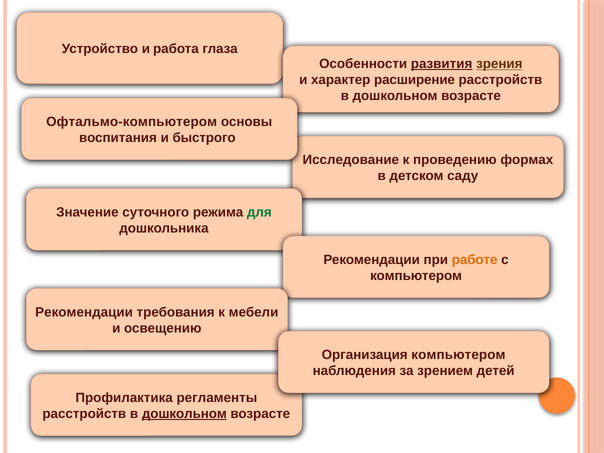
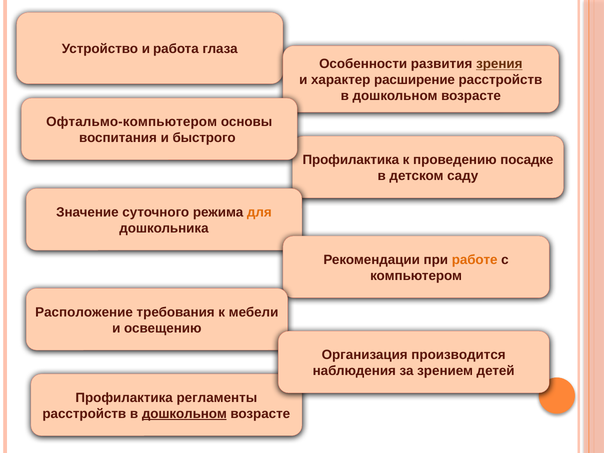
развития underline: present -> none (442, 64)
Исследование: Исследование -> Профилактика (351, 160)
формах: формах -> посадке (527, 160)
для colour: green -> orange (259, 212)
Рекомендации: Рекомендации -> Расположение (84, 312)
Организация компьютером: компьютером -> производится (459, 355)
